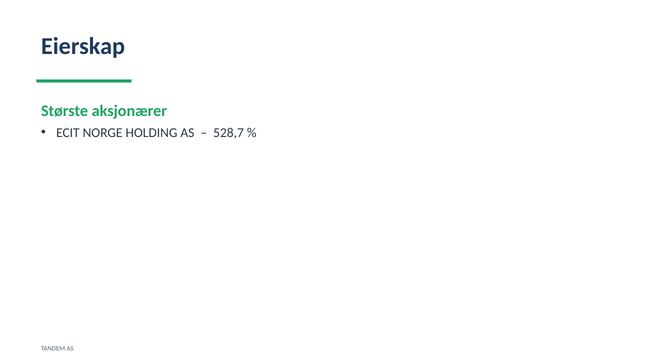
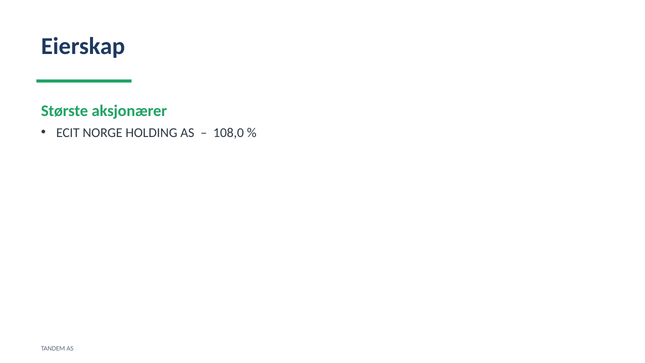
528,7: 528,7 -> 108,0 (229, 133)
